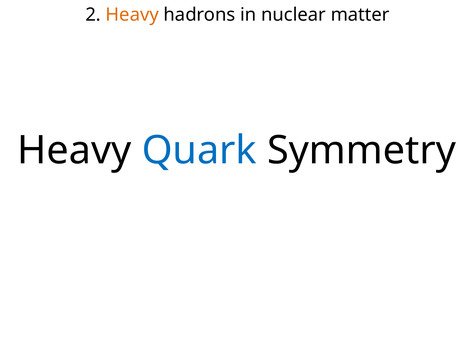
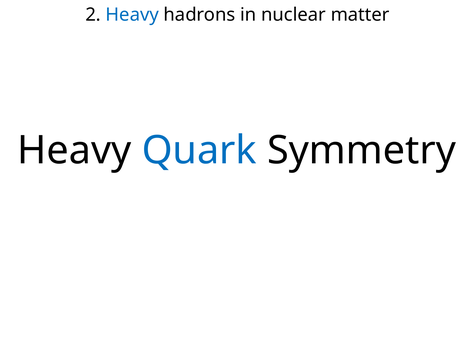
Heavy colour: orange -> blue (132, 15)
